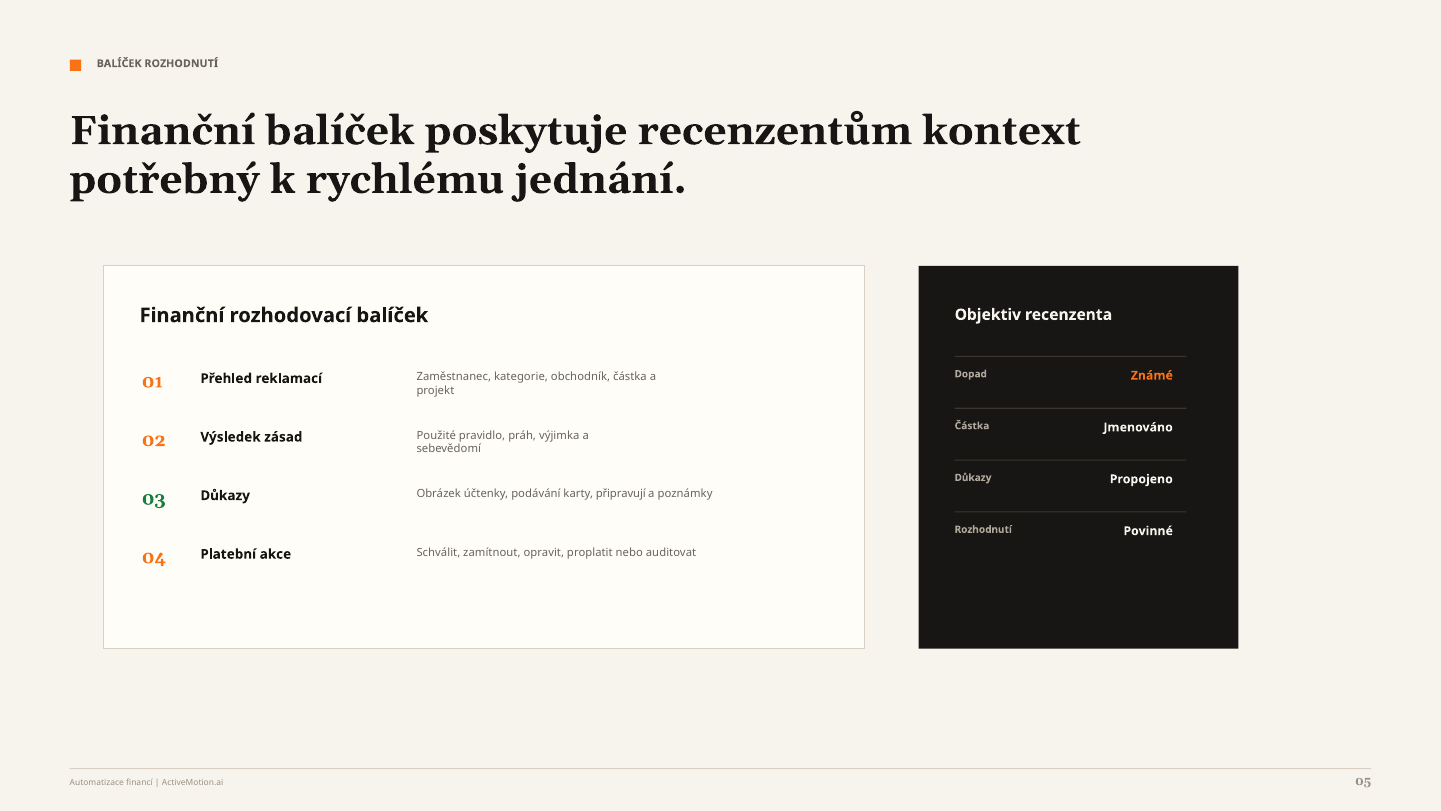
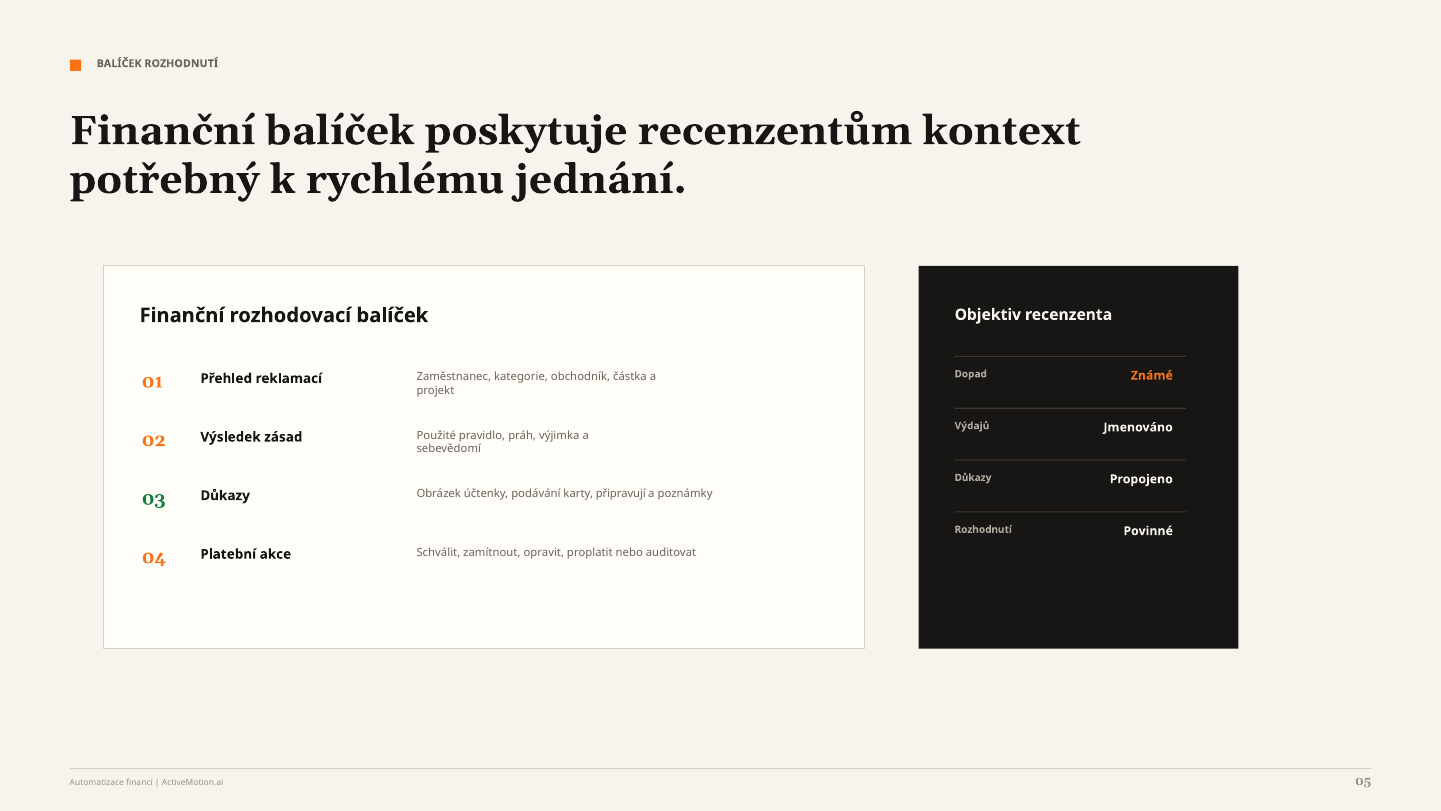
Částka: Částka -> Výdajů (972, 426)
